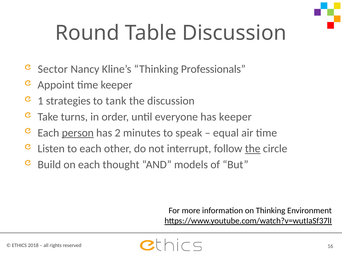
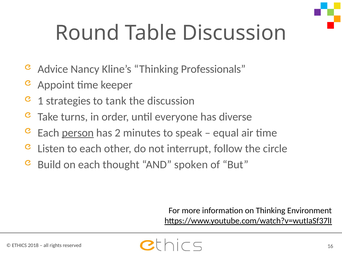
Sector: Sector -> Advice (53, 69)
has keeper: keeper -> diverse (235, 117)
the underline: present -> none (253, 149)
models: models -> spoken (191, 165)
